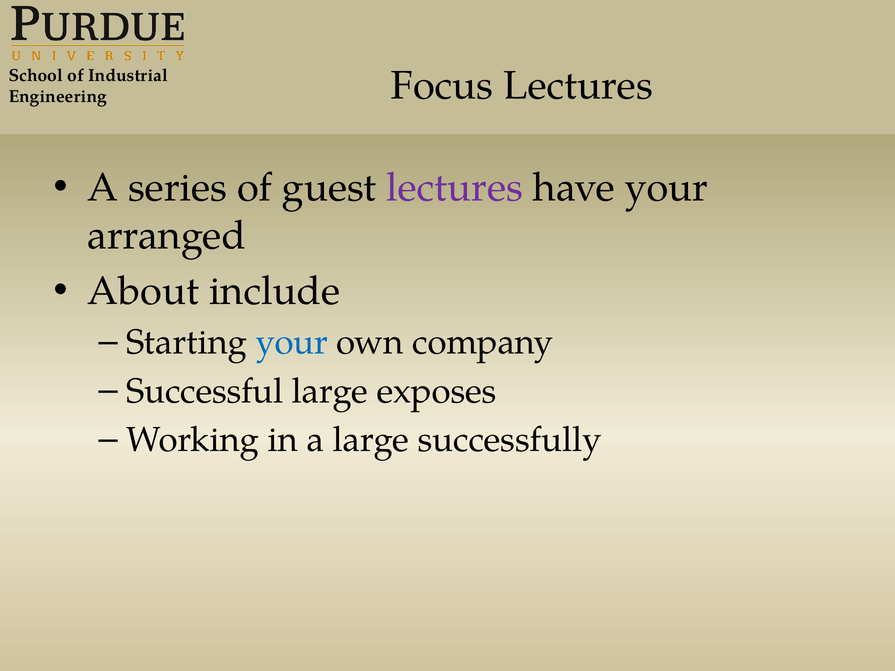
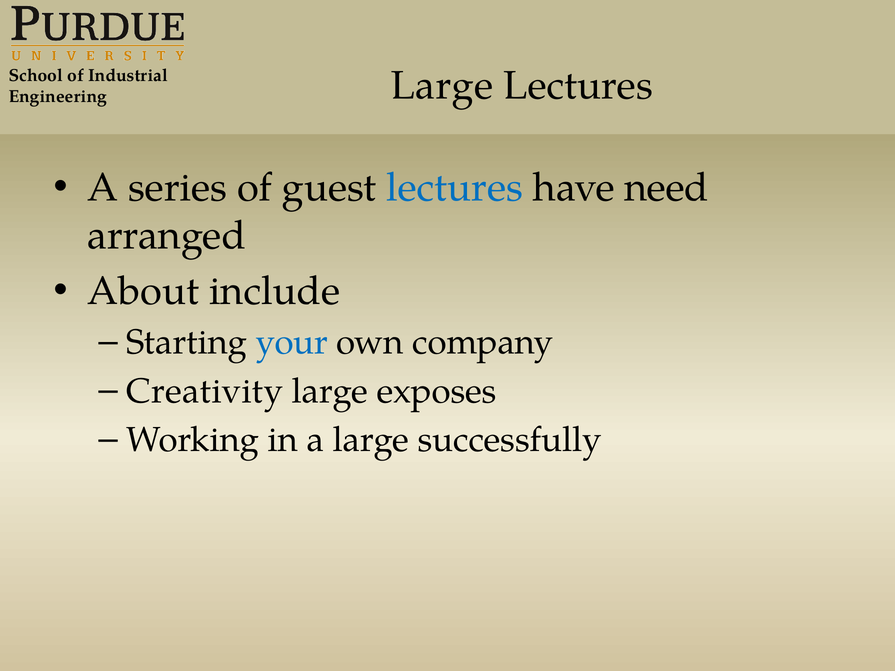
Focus: Focus -> Large (442, 86)
lectures colour: purple -> blue (455, 188)
have your: your -> need (666, 188)
Successful: Successful -> Creativity (205, 391)
